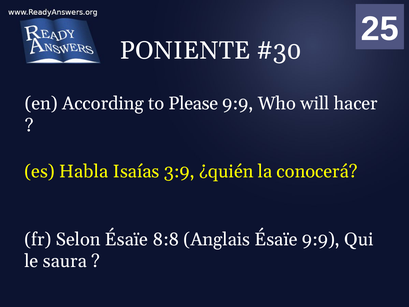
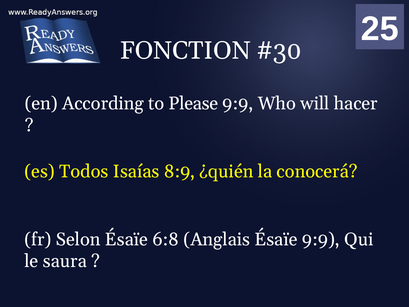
PONIENTE: PONIENTE -> FONCTION (185, 50)
Habla: Habla -> Todos (84, 171)
3:9: 3:9 -> 8:9 (179, 171)
8:8: 8:8 -> 6:8 (166, 239)
